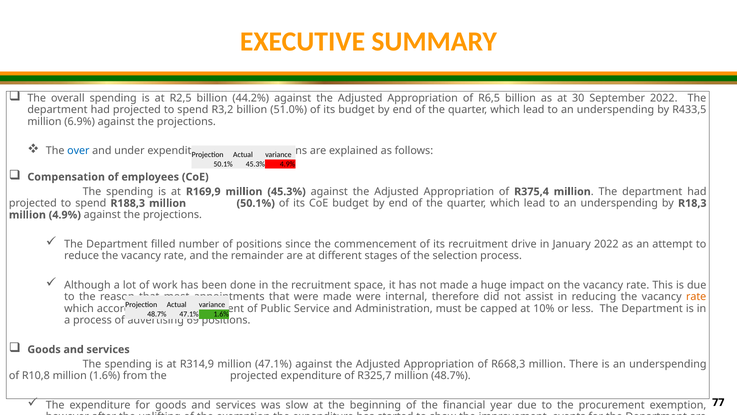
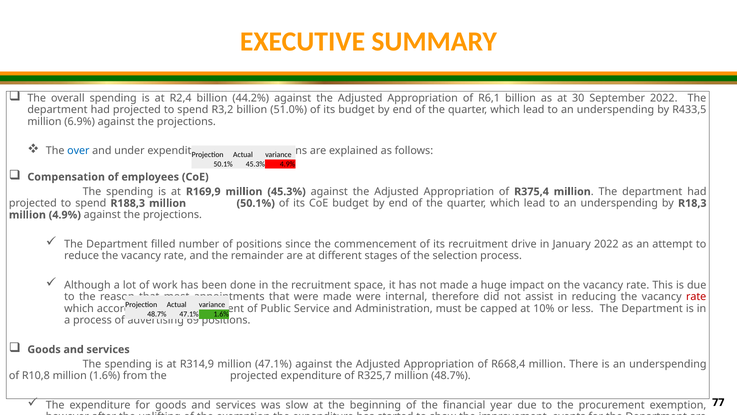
R2,5: R2,5 -> R2,4 (181, 98)
R6,5: R6,5 -> R6,1 (489, 98)
rate colour: orange -> red (696, 297)
R668,3: R668,3 -> R668,4 (508, 364)
